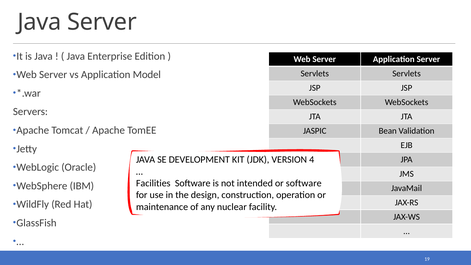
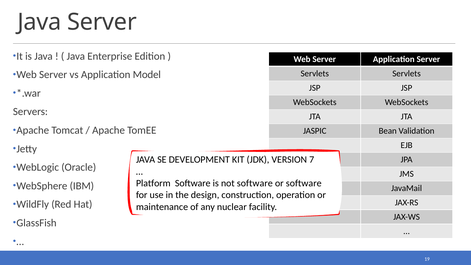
4: 4 -> 7 (312, 160)
Facilities: Facilities -> Platform (153, 183)
not intended: intended -> software (255, 183)
